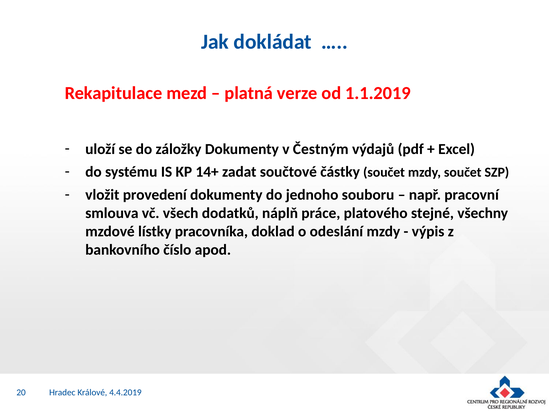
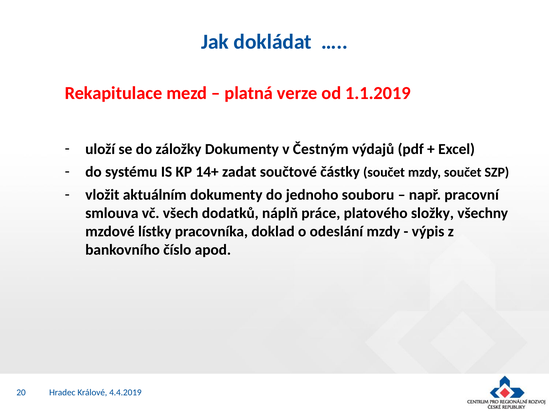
provedení: provedení -> aktuálním (155, 195)
stejné: stejné -> složky (432, 214)
